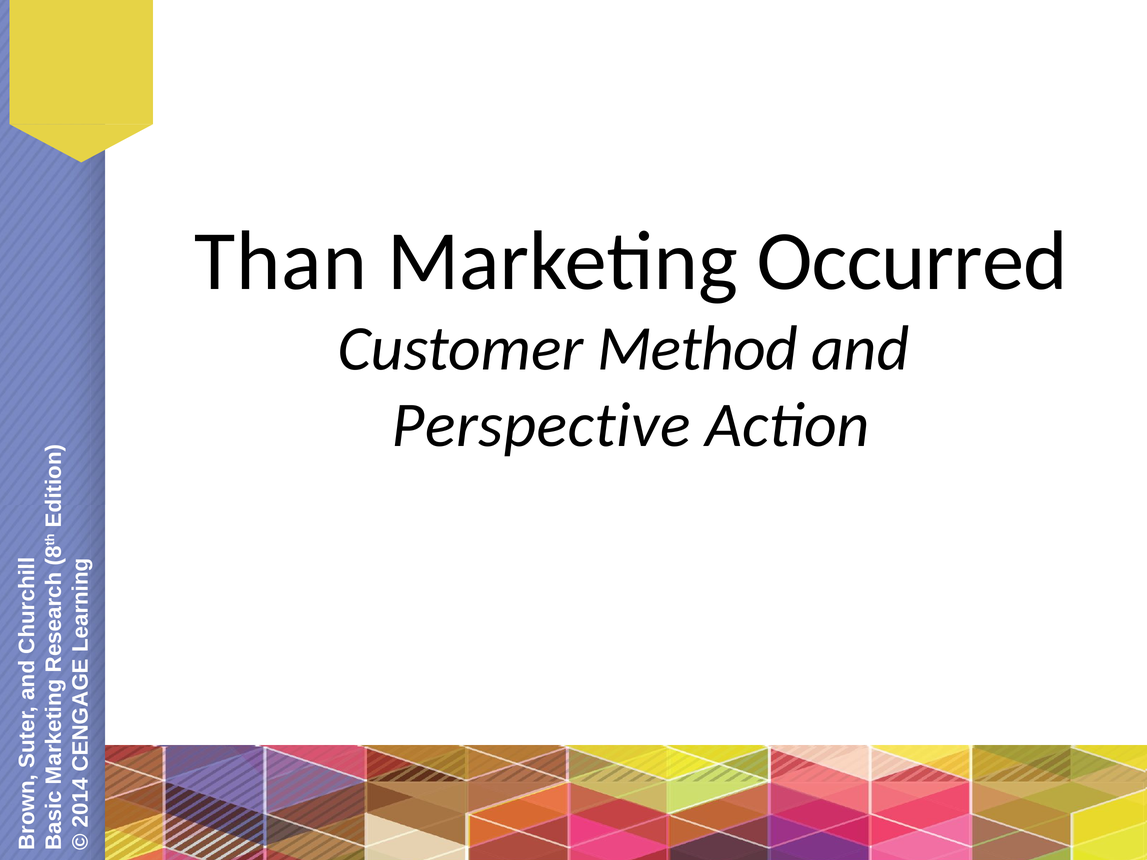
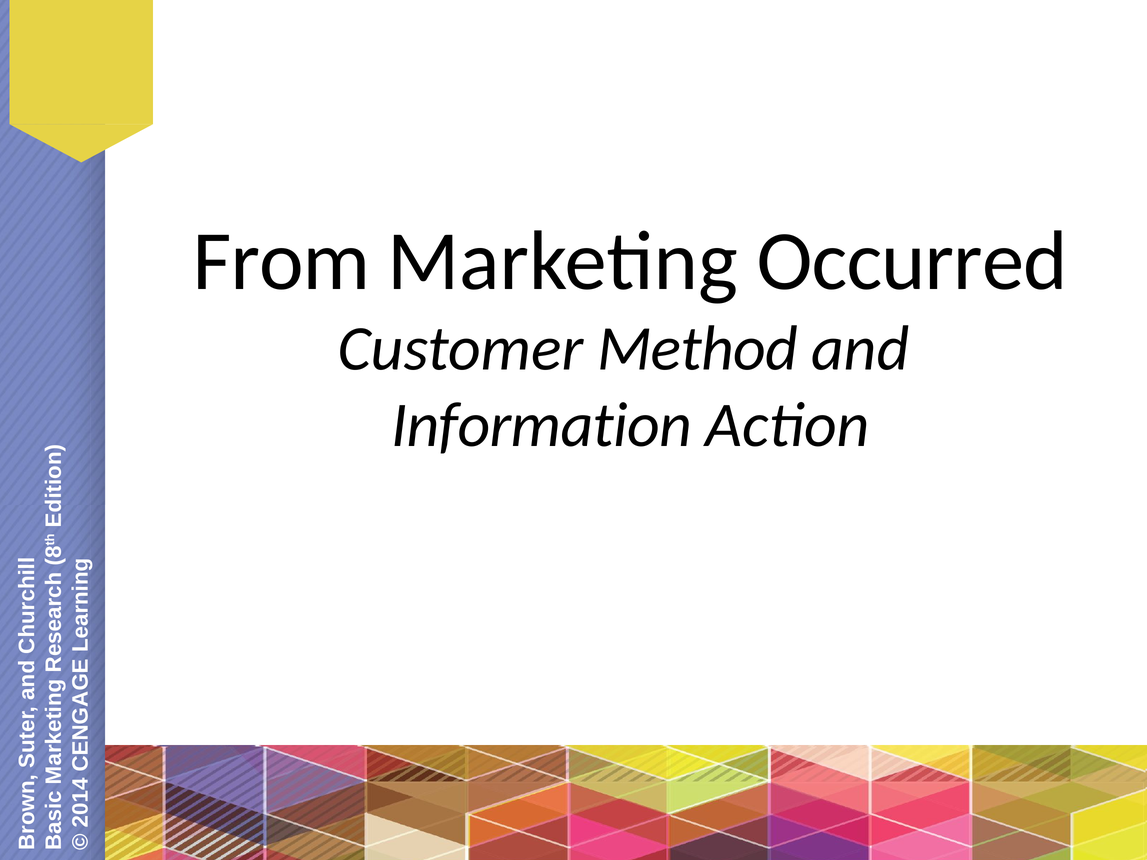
Than: Than -> From (281, 261)
Perspective: Perspective -> Information (542, 425)
